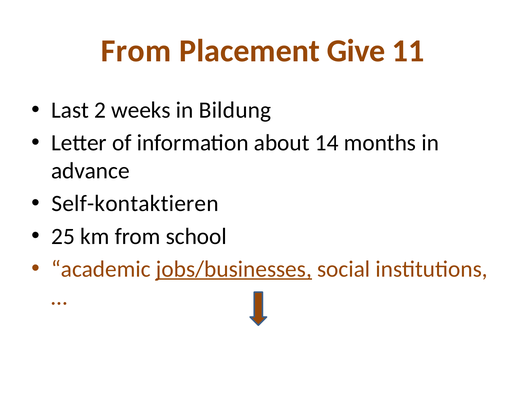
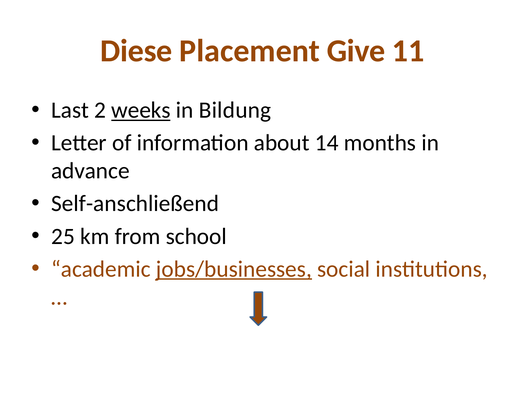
From: From -> Diese (136, 51)
weeks underline: none -> present (141, 110)
Self-kontaktieren: Self-kontaktieren -> Self-anschließend (135, 203)
